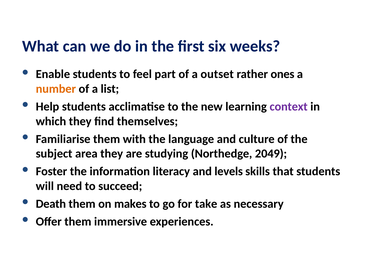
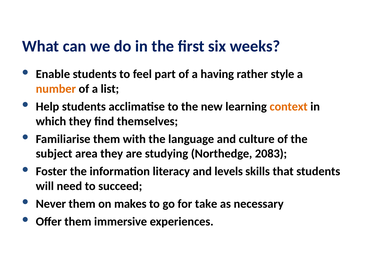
outset: outset -> having (217, 74)
ones: ones -> style (282, 74)
context colour: purple -> orange (289, 107)
2049: 2049 -> 2083 (271, 154)
Death: Death -> Never (51, 204)
